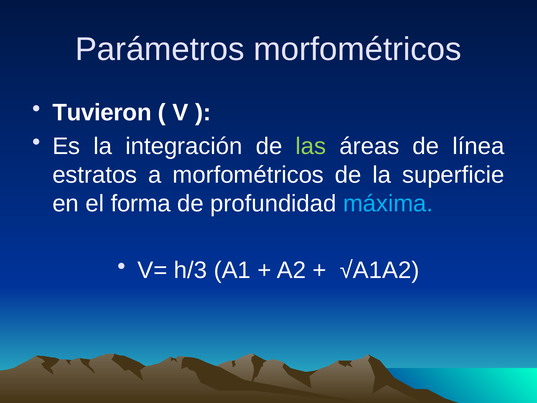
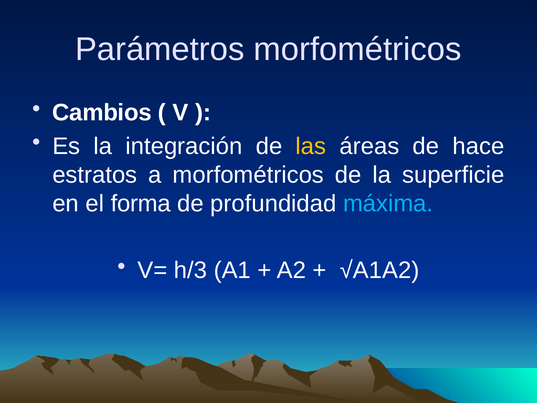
Tuvieron: Tuvieron -> Cambios (102, 113)
las colour: light green -> yellow (311, 146)
línea: línea -> hace (478, 146)
